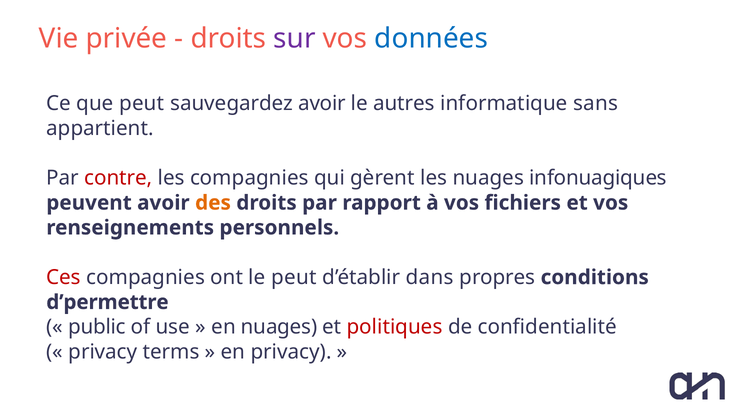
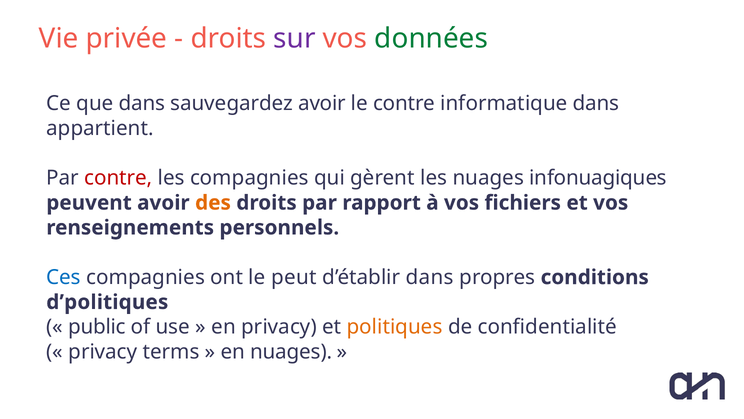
données colour: blue -> green (431, 39)
que peut: peut -> dans (142, 103)
le autres: autres -> contre (404, 103)
informatique sans: sans -> dans (596, 103)
Ces colour: red -> blue (64, 277)
d’permettre: d’permettre -> d’politiques (107, 302)
en nuages: nuages -> privacy (279, 327)
politiques colour: red -> orange (395, 327)
en privacy: privacy -> nuages (291, 351)
